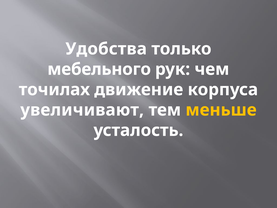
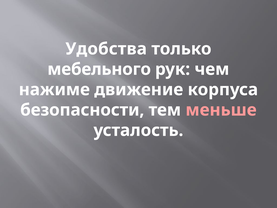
точилах: точилах -> нажиме (54, 90)
увеличивают: увеличивают -> безопасности (82, 110)
меньше colour: yellow -> pink (221, 110)
